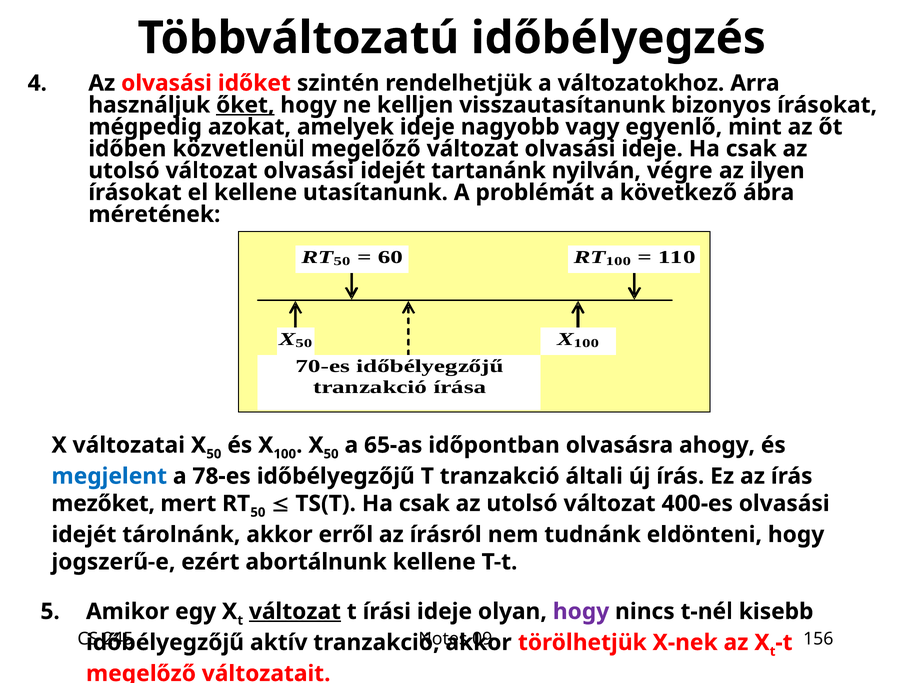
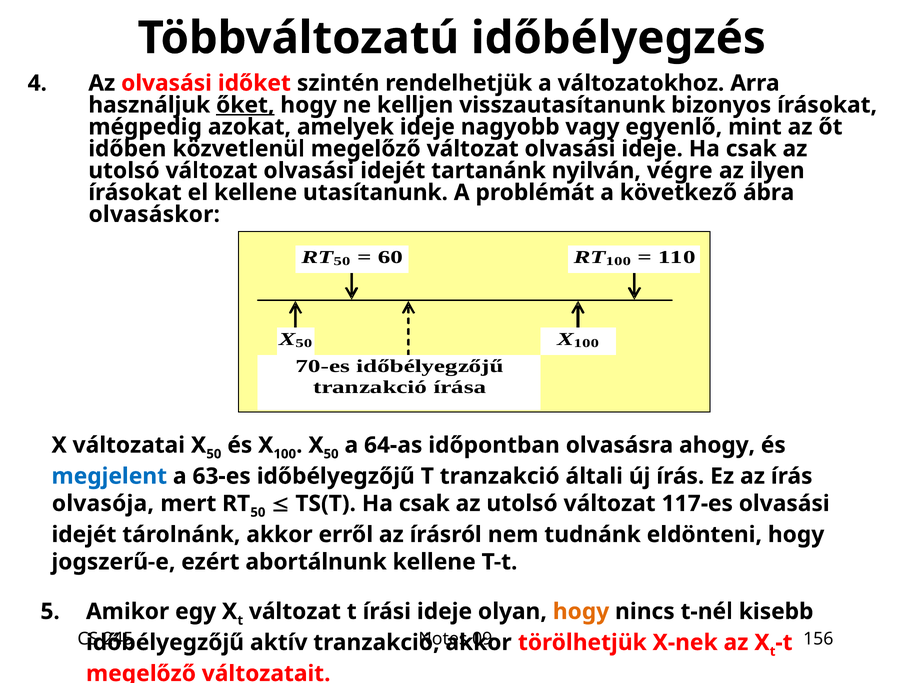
méretének: méretének -> olvasáskor (154, 214)
65-as: 65-as -> 64-as (393, 445)
78-es: 78-es -> 63-es (222, 476)
mezőket: mezőket -> olvasója (103, 504)
400-es: 400-es -> 117-es (697, 504)
változat underline: present -> none (295, 612)
hogy colour: purple -> orange (581, 612)
